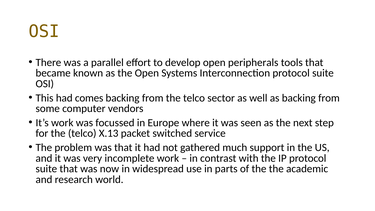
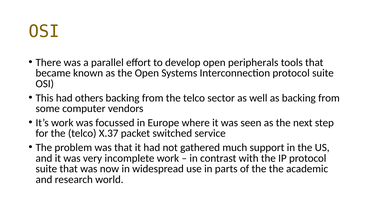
comes: comes -> others (89, 98)
X.13: X.13 -> X.37 (109, 133)
